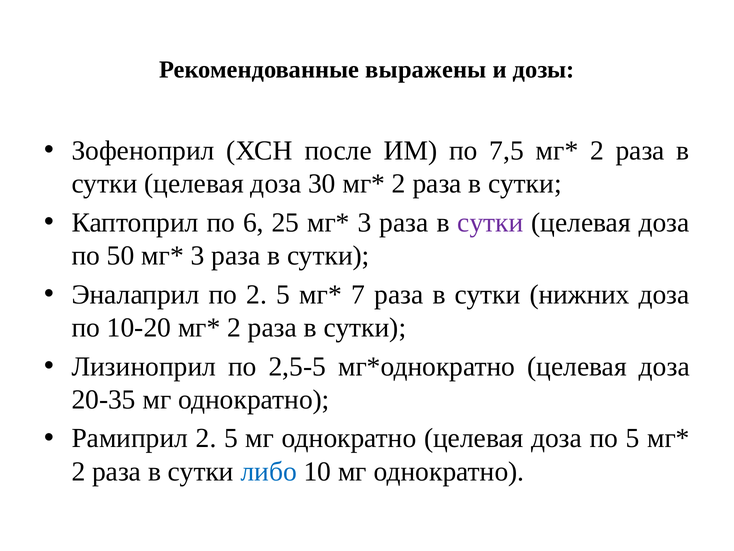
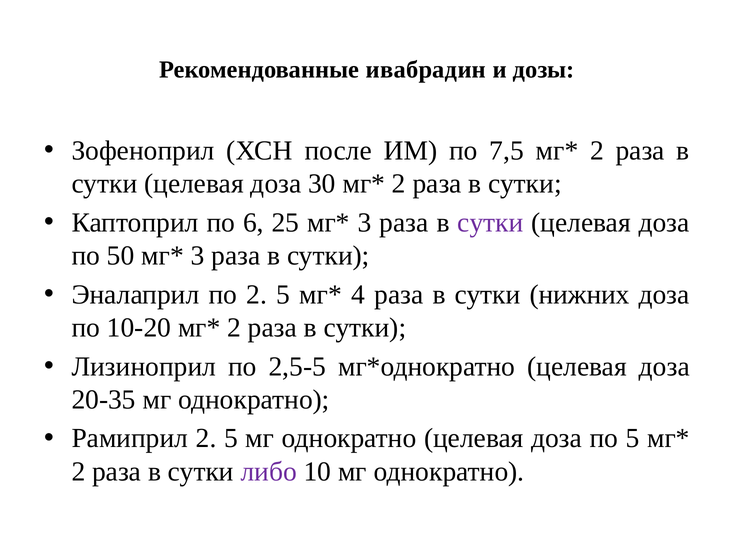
выражены: выражены -> ивабрадин (426, 70)
7: 7 -> 4 (358, 294)
либо colour: blue -> purple (269, 471)
